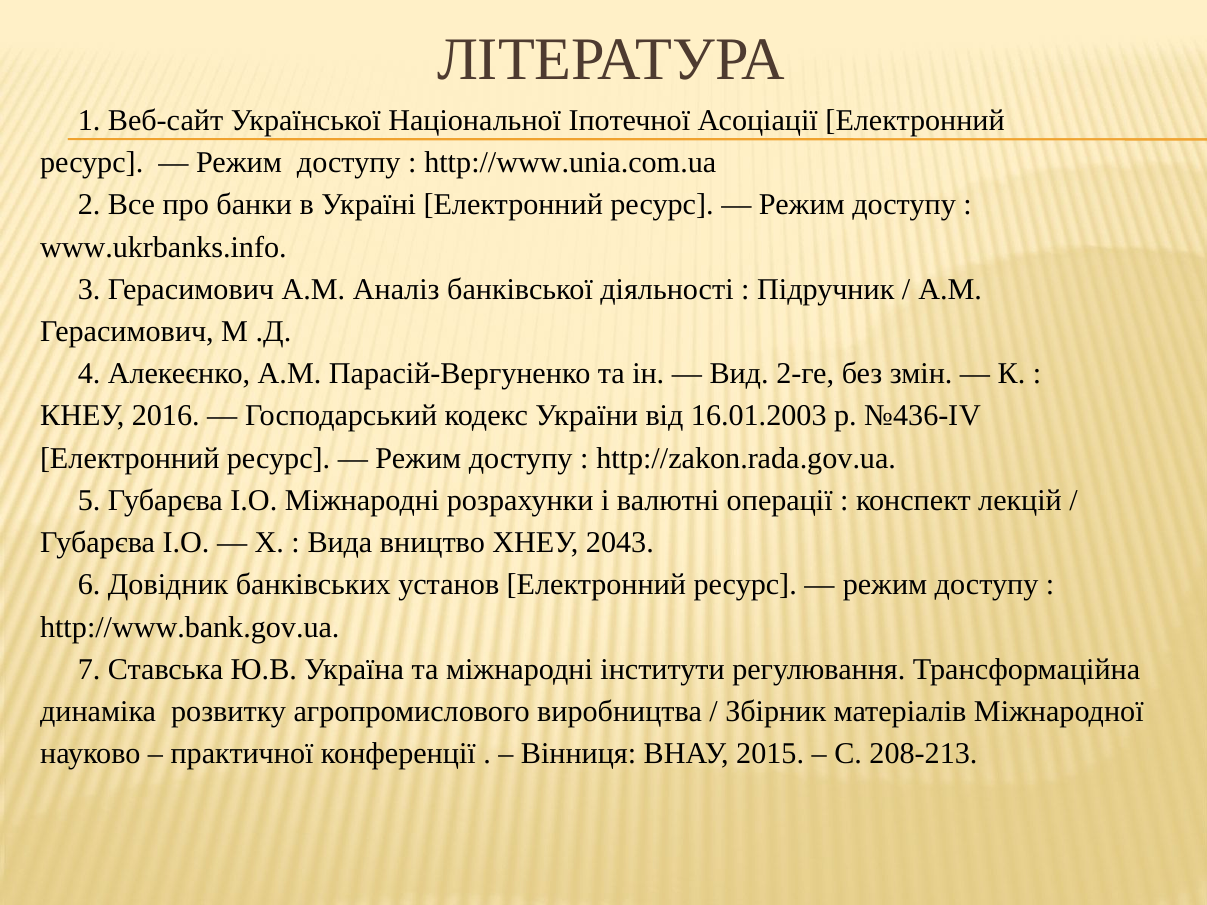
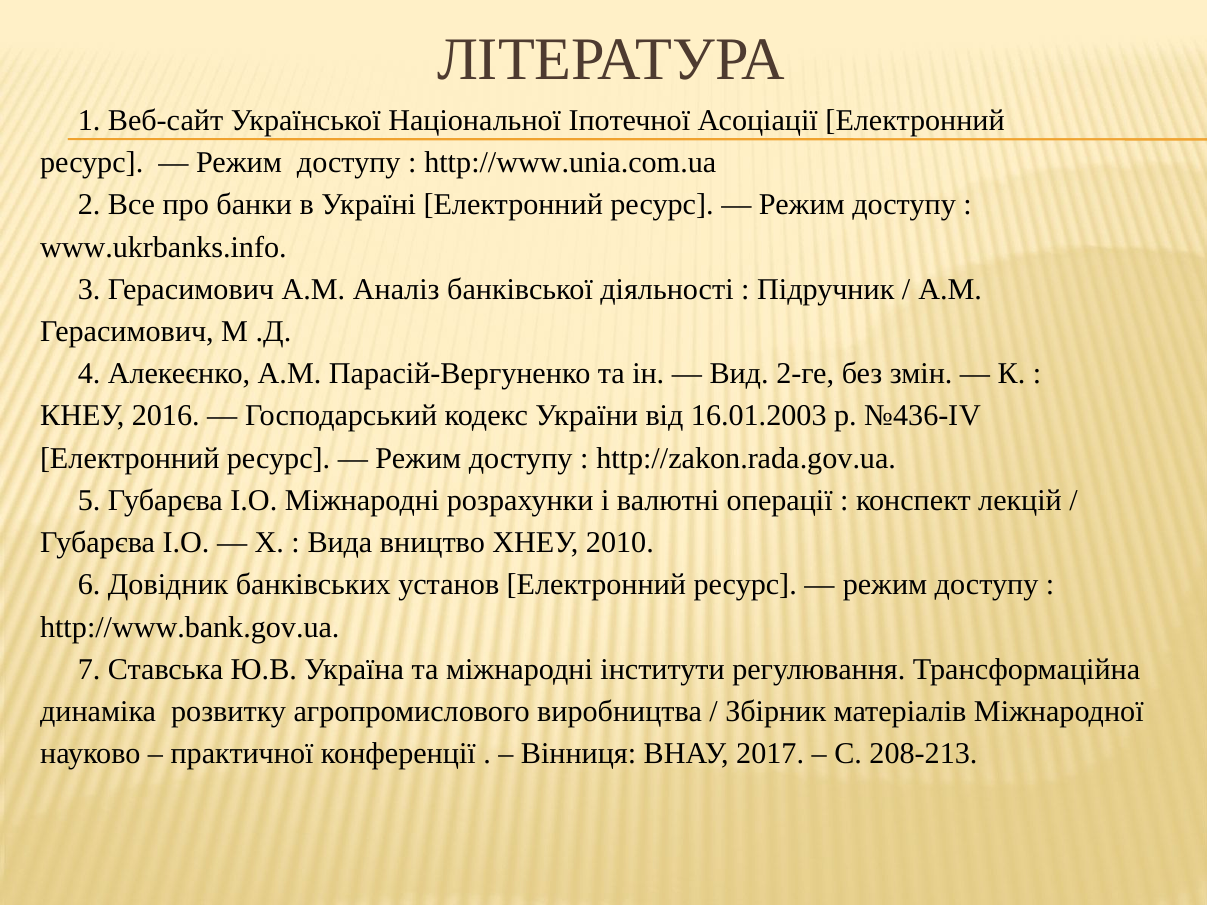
2043: 2043 -> 2010 (620, 543)
2015: 2015 -> 2017 (770, 754)
